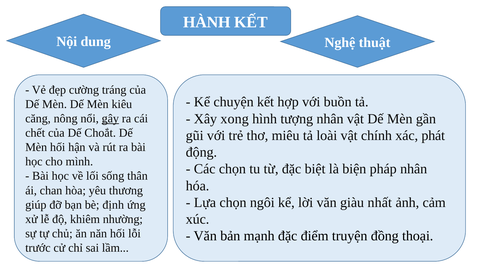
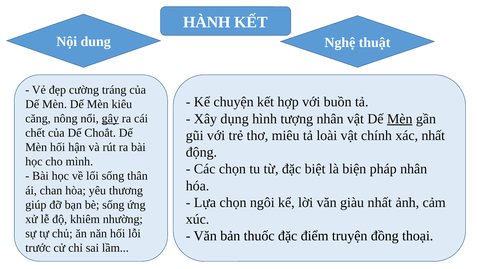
xong: xong -> dụng (235, 118)
Mèn underline: none -> present (400, 118)
xác phát: phát -> nhất (433, 135)
bè định: định -> sống (113, 204)
mạnh: mạnh -> thuốc (259, 235)
